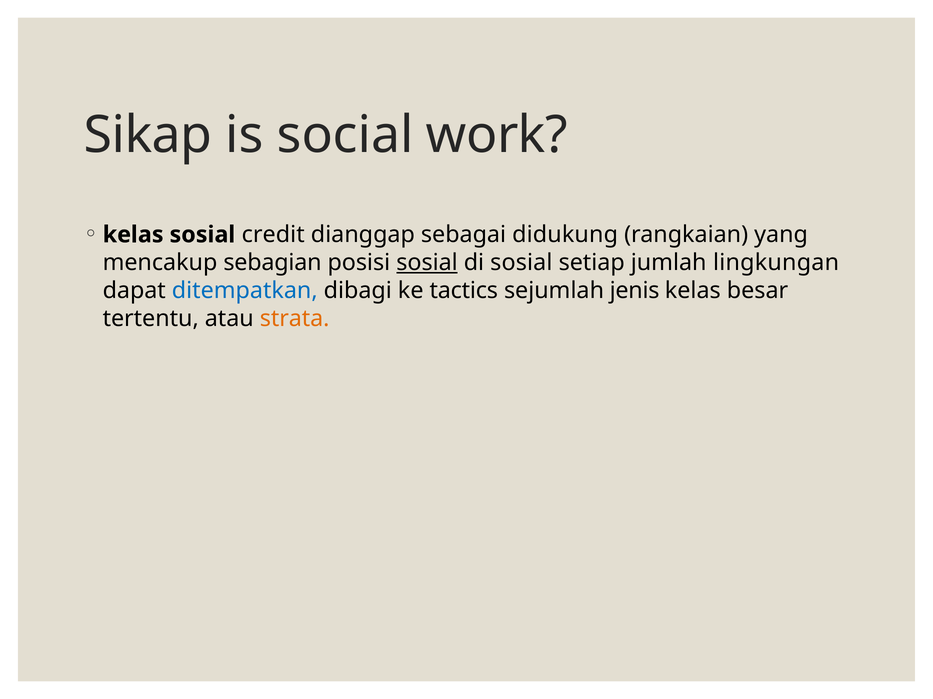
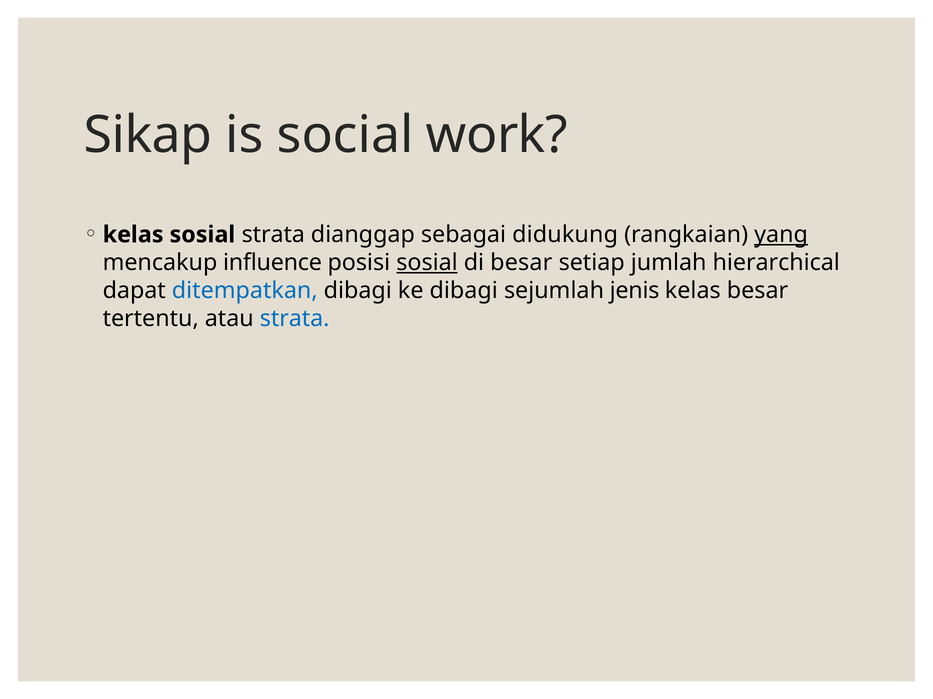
sosial credit: credit -> strata (273, 235)
yang underline: none -> present (781, 235)
sebagian: sebagian -> influence (273, 263)
di sosial: sosial -> besar (521, 263)
lingkungan: lingkungan -> hierarchical (776, 263)
ke tactics: tactics -> dibagi (464, 291)
strata colour: orange -> blue (295, 319)
